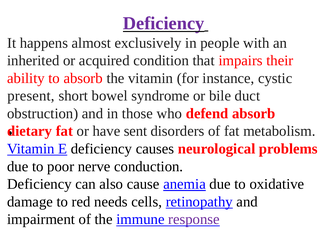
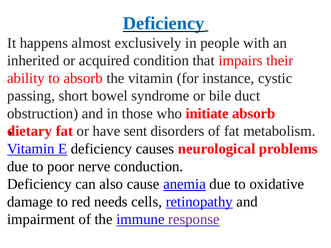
Deficiency colour: purple -> blue (164, 23)
present: present -> passing (31, 96)
defend: defend -> initiate (207, 114)
